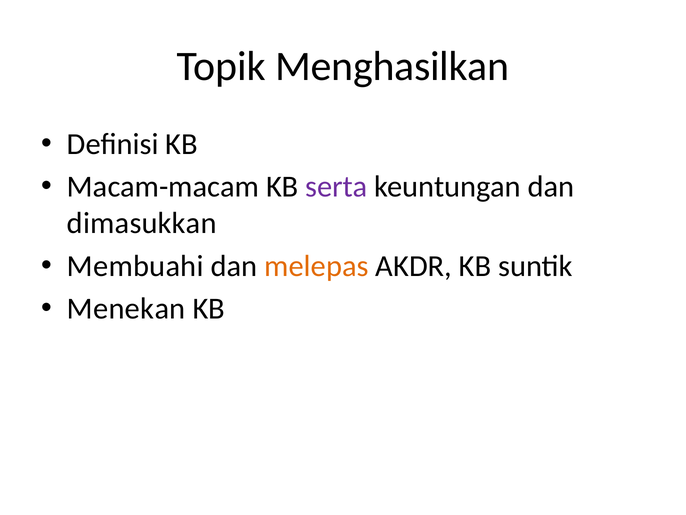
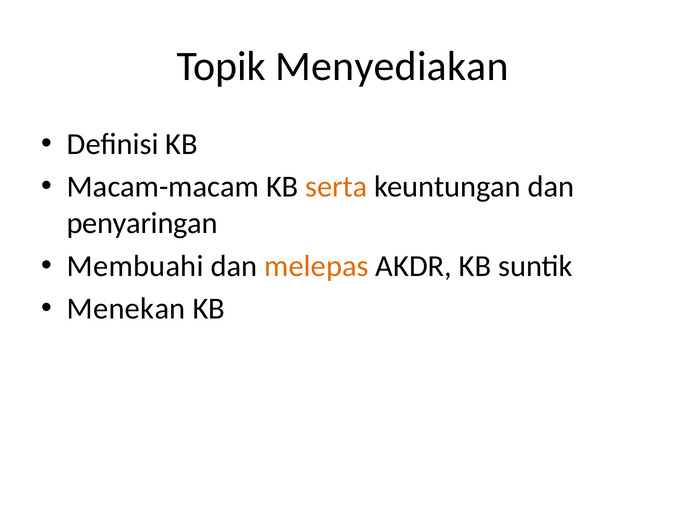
Menghasilkan: Menghasilkan -> Menyediakan (392, 66)
serta colour: purple -> orange (336, 187)
dimasukkan: dimasukkan -> penyaringan (142, 223)
